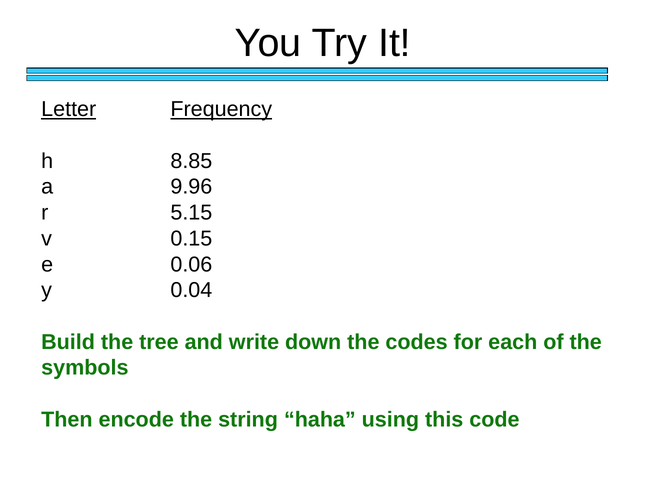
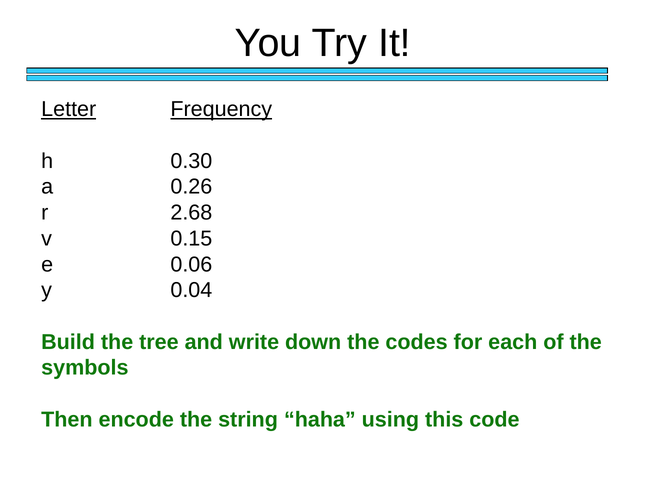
8.85: 8.85 -> 0.30 (191, 161)
9.96: 9.96 -> 0.26 (191, 187)
5.15: 5.15 -> 2.68 (191, 212)
